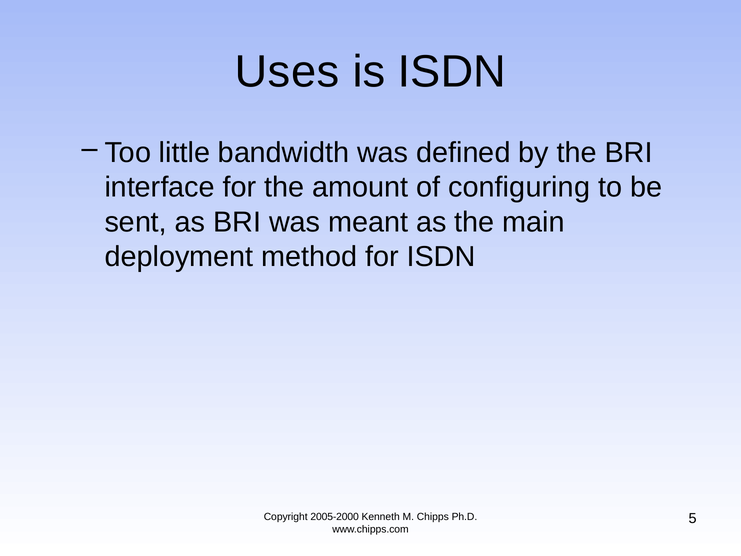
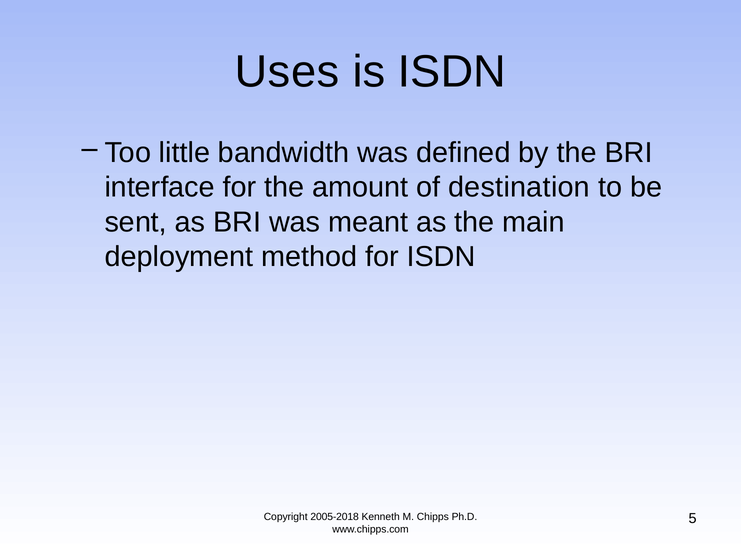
configuring: configuring -> destination (519, 187)
2005-2000: 2005-2000 -> 2005-2018 (335, 517)
